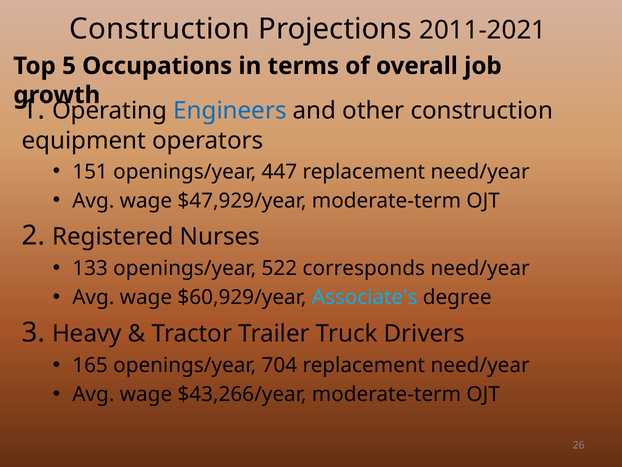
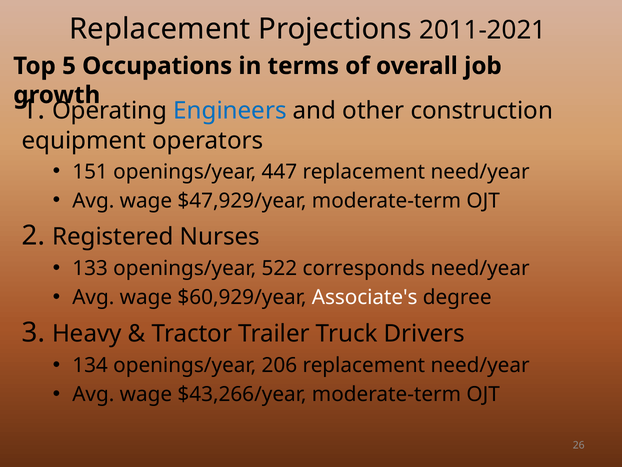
Construction: Construction -> Replacement (160, 29)
Associate's colour: light blue -> white (365, 297)
165: 165 -> 134 (90, 365)
704: 704 -> 206 (279, 365)
